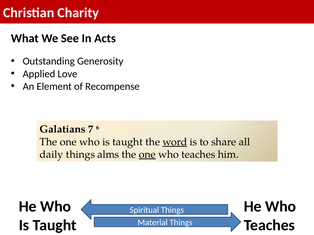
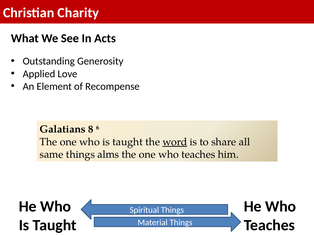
7: 7 -> 8 (91, 130)
daily: daily -> same (52, 155)
one underline: present -> none (147, 155)
